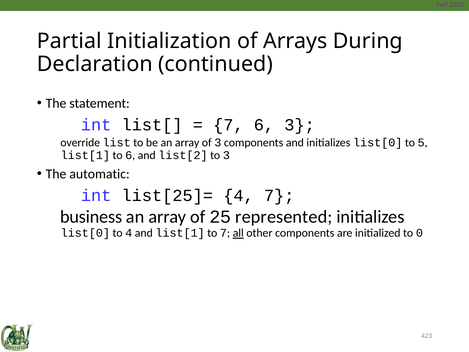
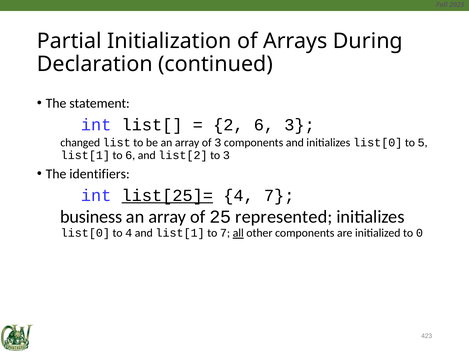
7: 7 -> 2 (228, 125)
override: override -> changed (80, 143)
automatic: automatic -> identifiers (100, 174)
list[25]= underline: none -> present (167, 195)
